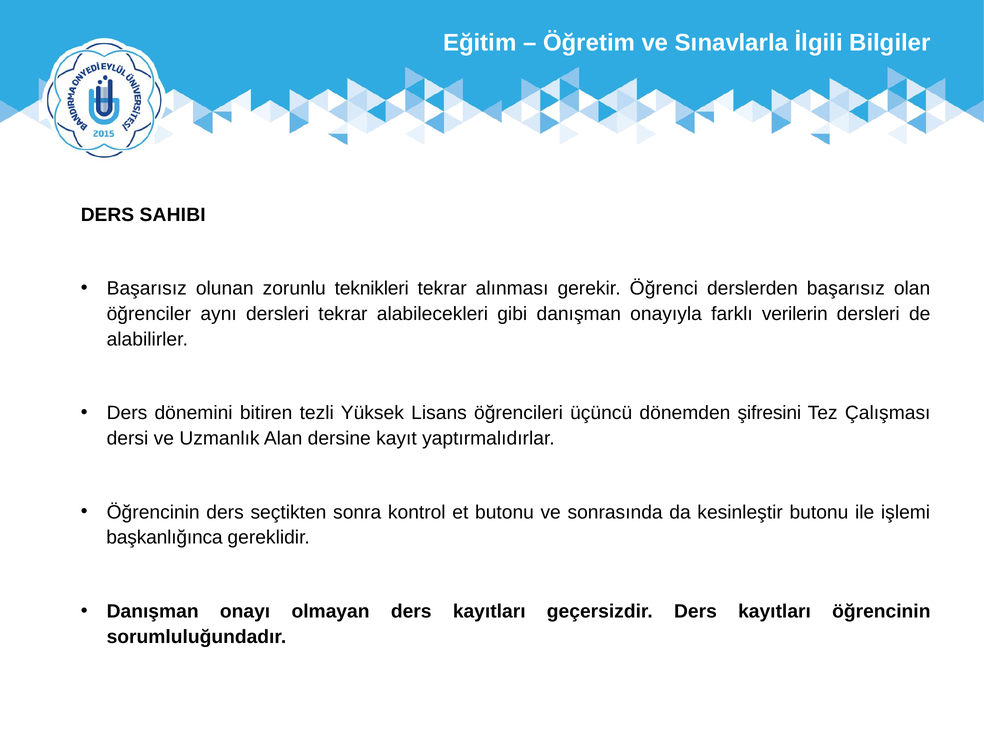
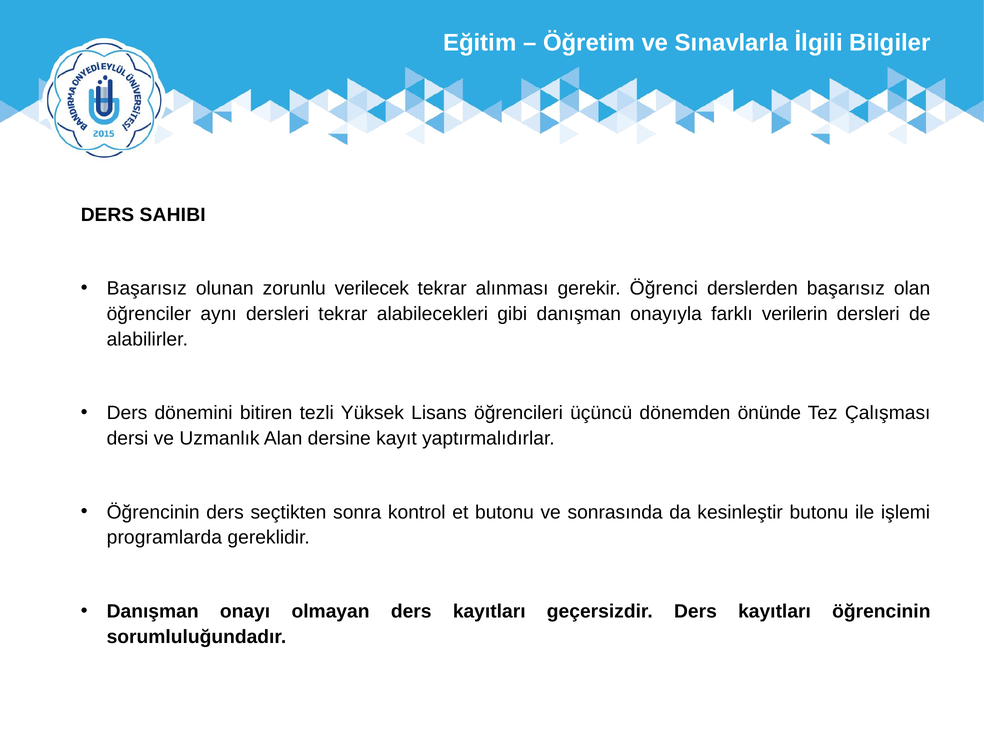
teknikleri: teknikleri -> verilecek (372, 288)
şifresini: şifresini -> önünde (769, 413)
başkanlığınca: başkanlığınca -> programlarda (164, 538)
